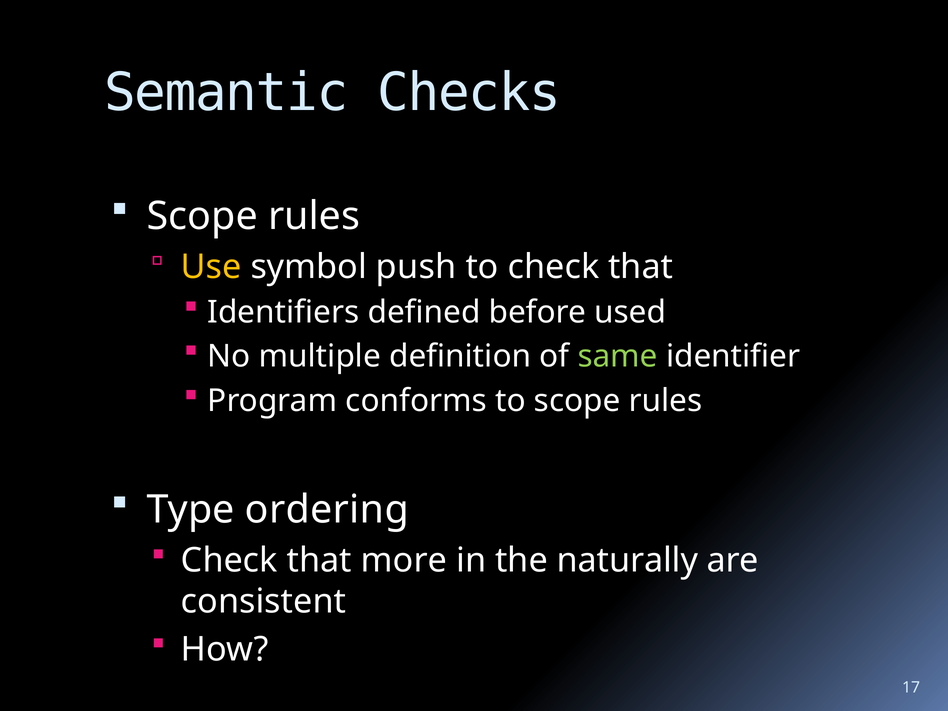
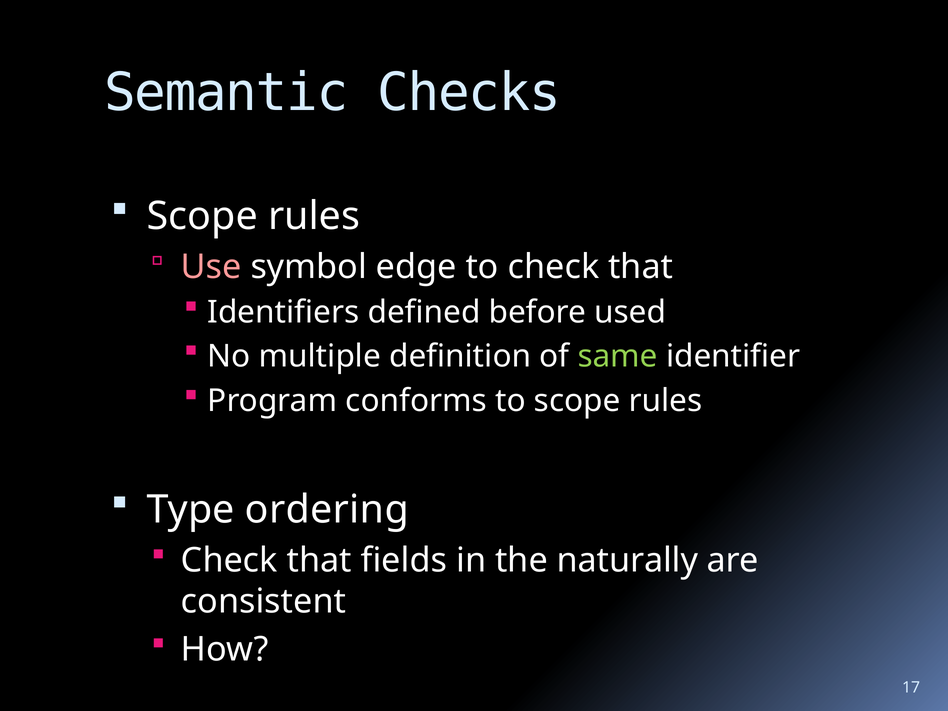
Use colour: yellow -> pink (211, 267)
push: push -> edge (416, 267)
more: more -> fields (404, 561)
